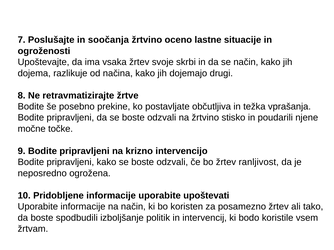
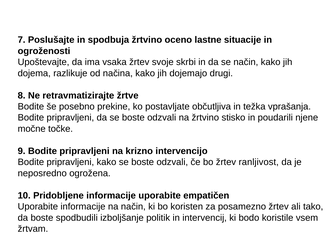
soočanja: soočanja -> spodbuja (108, 40)
upoštevati: upoštevati -> empatičen (206, 196)
